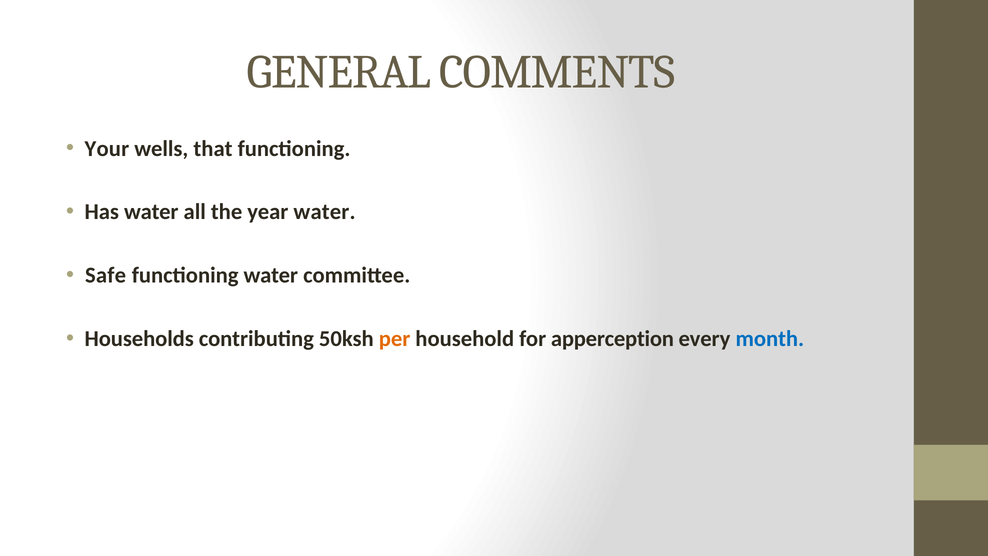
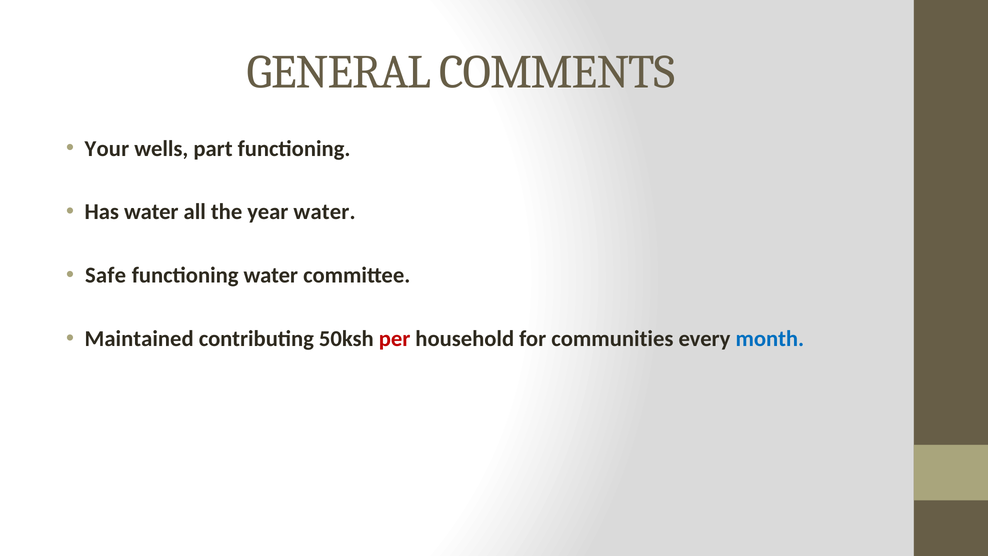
that: that -> part (213, 149)
Households: Households -> Maintained (139, 339)
per colour: orange -> red (395, 339)
apperception: apperception -> communities (612, 339)
